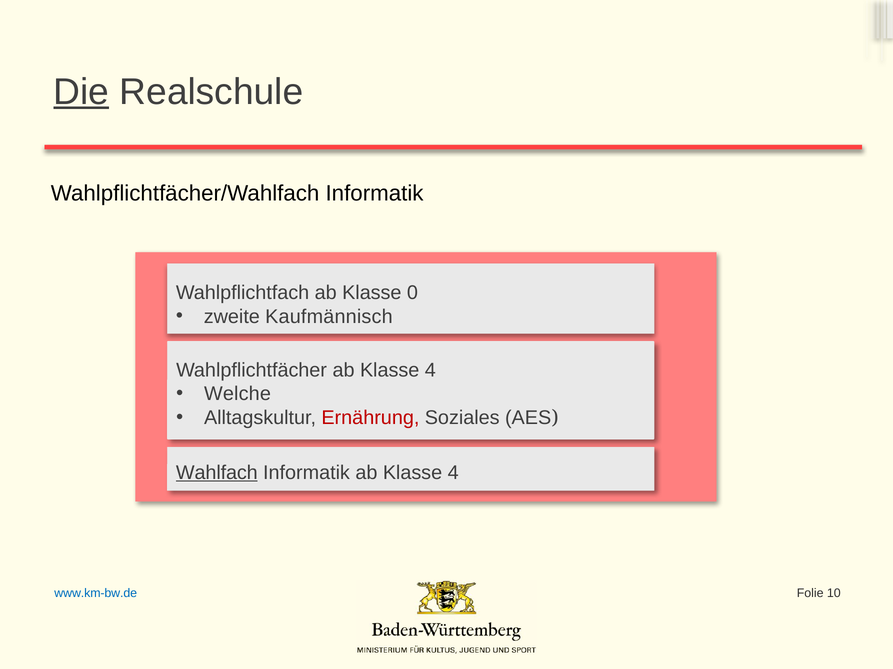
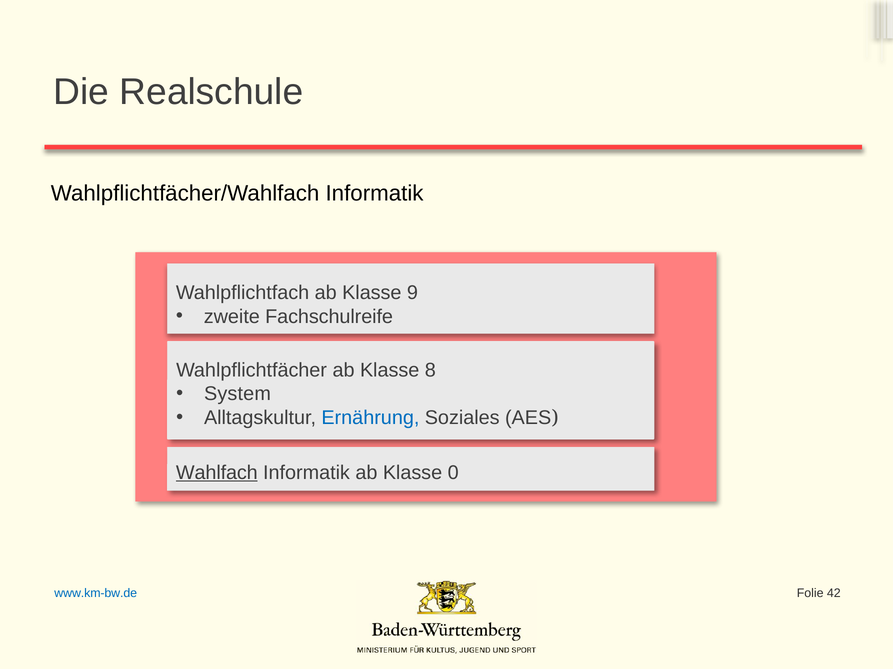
Die underline: present -> none (81, 92)
0: 0 -> 9 (412, 293)
Kaufmännisch: Kaufmännisch -> Fachschulreife (329, 317)
Wahlpflichtfächer ab Klasse 4: 4 -> 8 (430, 371)
Welche: Welche -> System (237, 394)
Ernährung colour: red -> blue (370, 418)
Informatik ab Klasse 4: 4 -> 0 (453, 473)
10: 10 -> 42 (834, 594)
